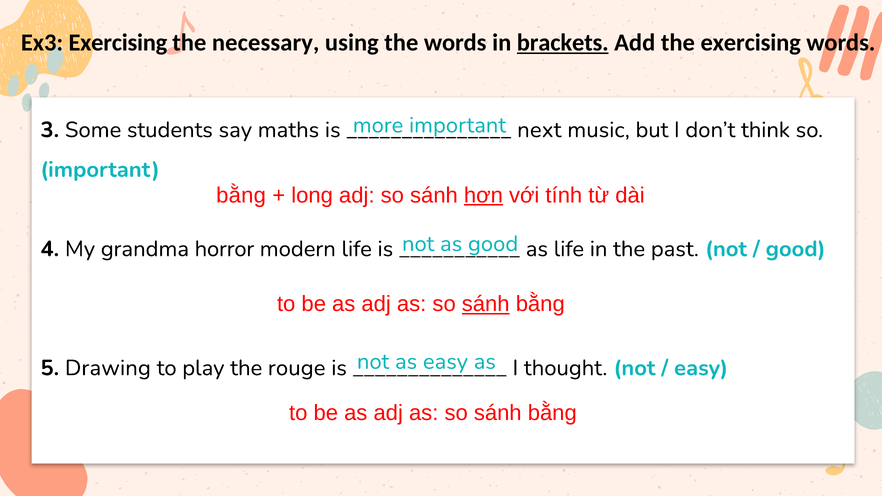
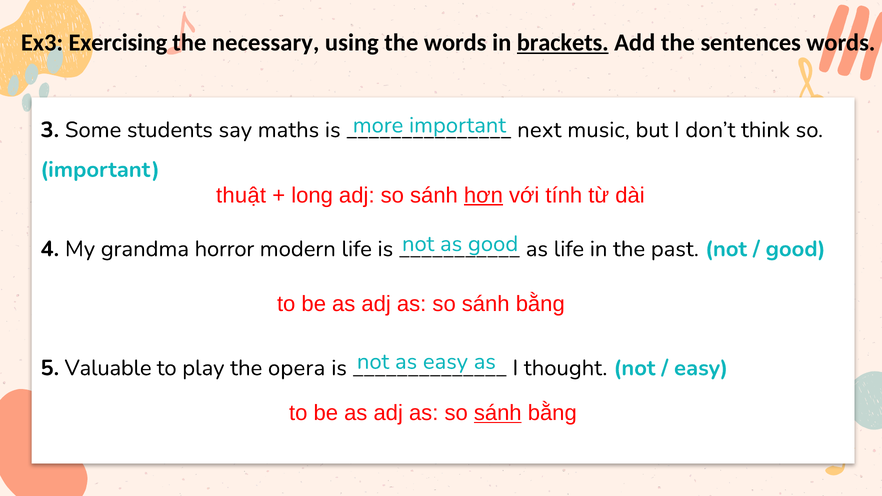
the exercising: exercising -> sentences (751, 43)
bằng: bằng -> thuật (241, 195)
sánh underline: present -> none (486, 304)
Drawing: Drawing -> Valuable (108, 368)
rouge: rouge -> opera (297, 368)
sánh underline: none -> present (498, 413)
